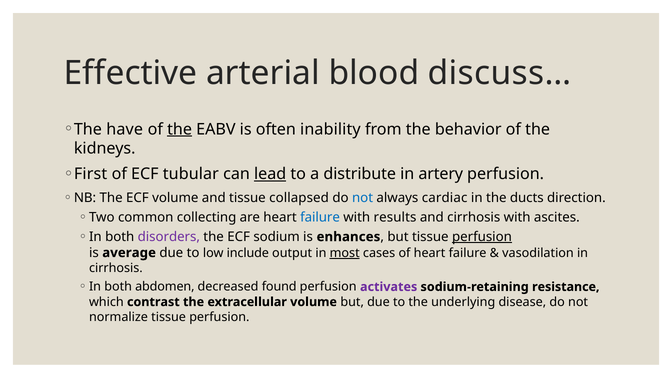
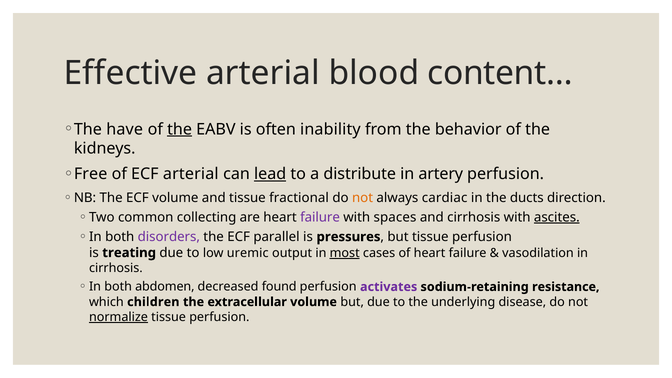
discuss…: discuss… -> content… (500, 73)
First: First -> Free (91, 174)
ECF tubular: tubular -> arterial (191, 174)
collapsed: collapsed -> fractional (299, 198)
not colour: blue -> orange (363, 198)
failure colour: blue -> purple (320, 217)
results: results -> spaces (395, 217)
ascites underline: none -> present (557, 217)
sodium: sodium -> parallel (277, 237)
enhances: enhances -> pressures (348, 237)
perfusion underline: present -> none (482, 237)
average: average -> treating (129, 253)
include: include -> uremic (248, 253)
contrast: contrast -> children (153, 302)
normalize underline: none -> present (118, 317)
